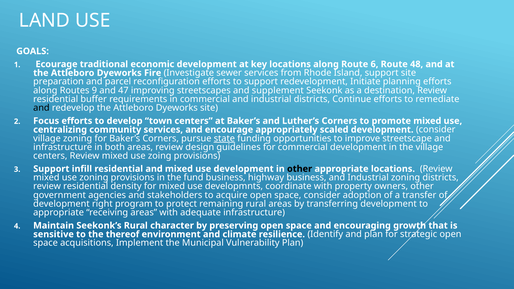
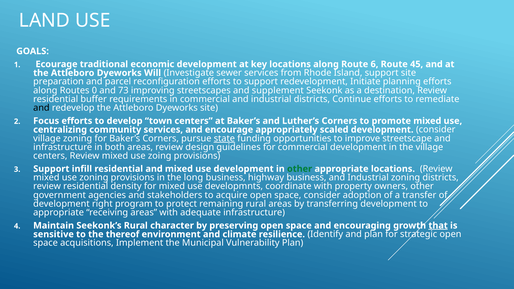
48: 48 -> 45 (417, 64)
Fire: Fire -> Will (153, 73)
9: 9 -> 0 (94, 90)
47: 47 -> 73 (123, 90)
other colour: black -> green (300, 169)
fund: fund -> long (193, 178)
that underline: none -> present (438, 226)
